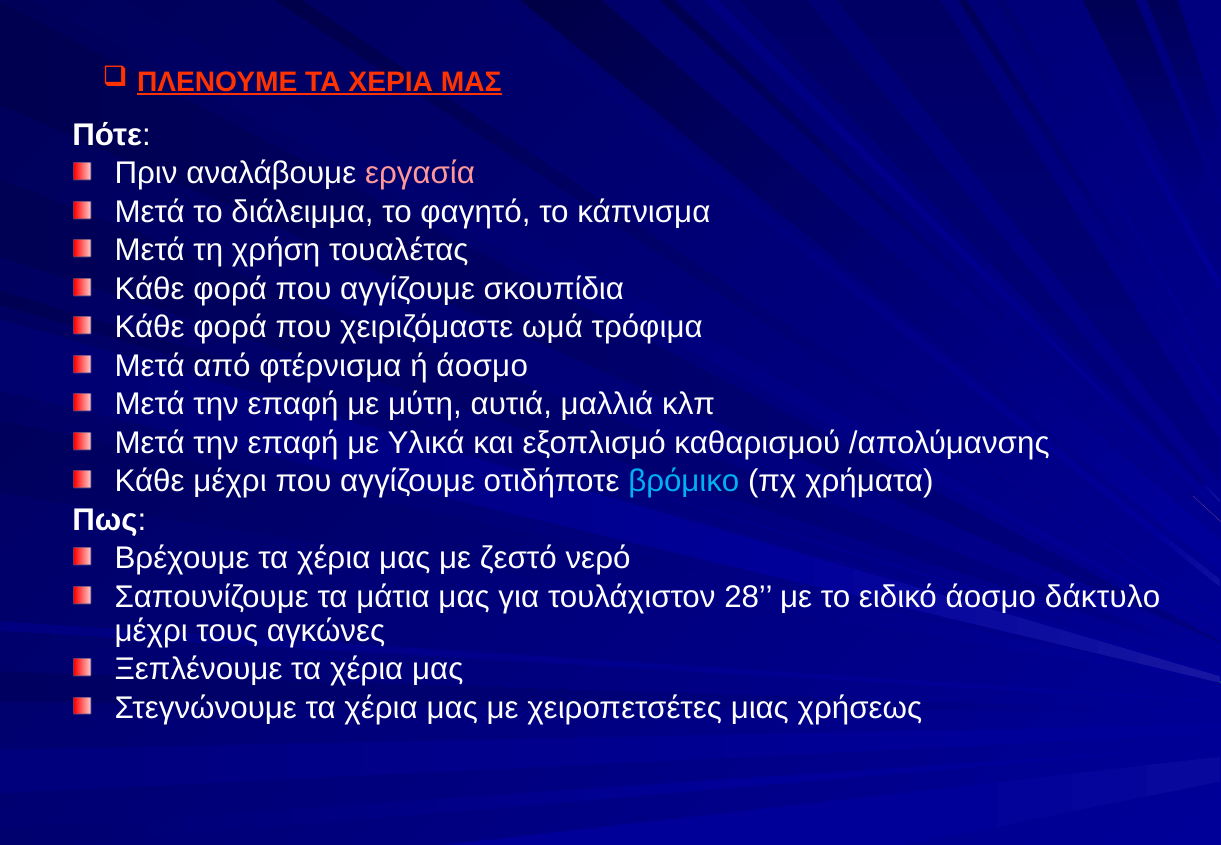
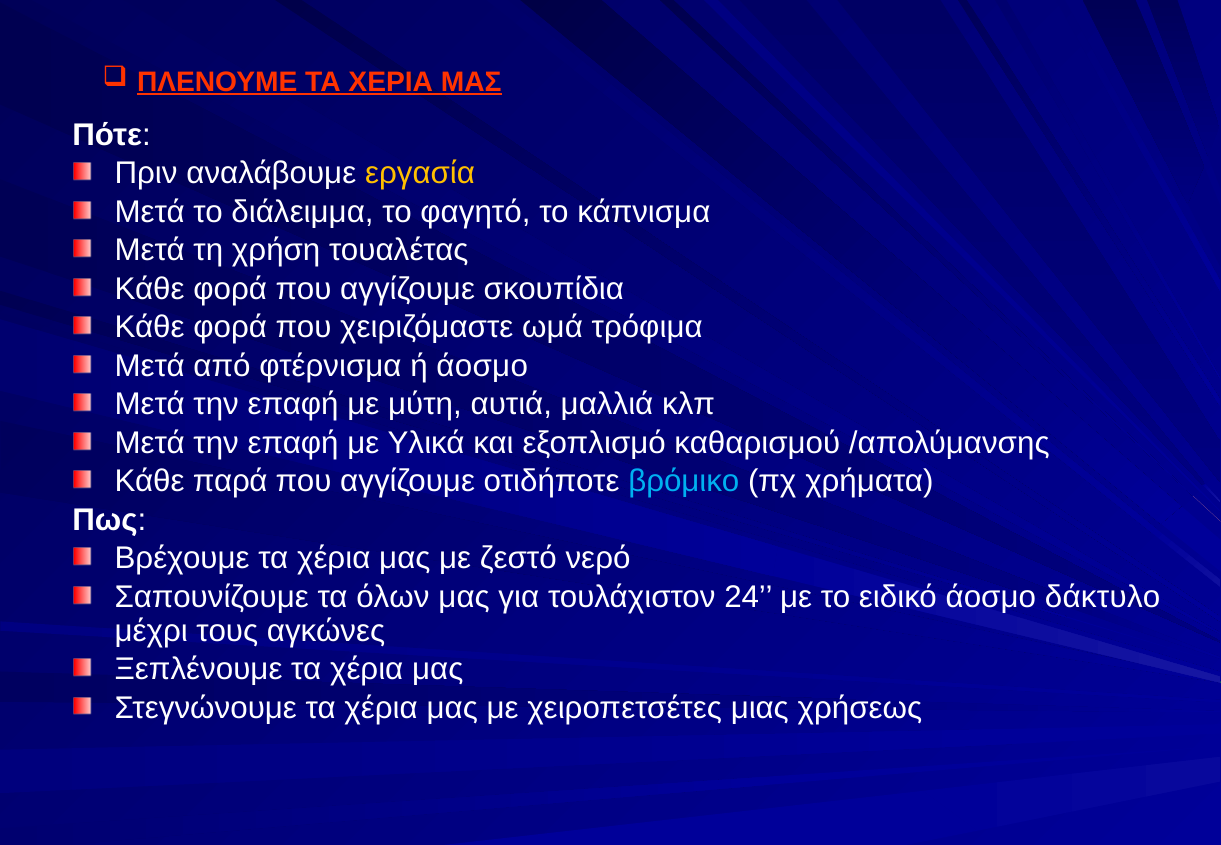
εργασία colour: pink -> yellow (420, 174)
Κάθε μέχρι: μέχρι -> παρά (230, 482)
μάτια: μάτια -> όλων (393, 597)
28: 28 -> 24 (748, 597)
